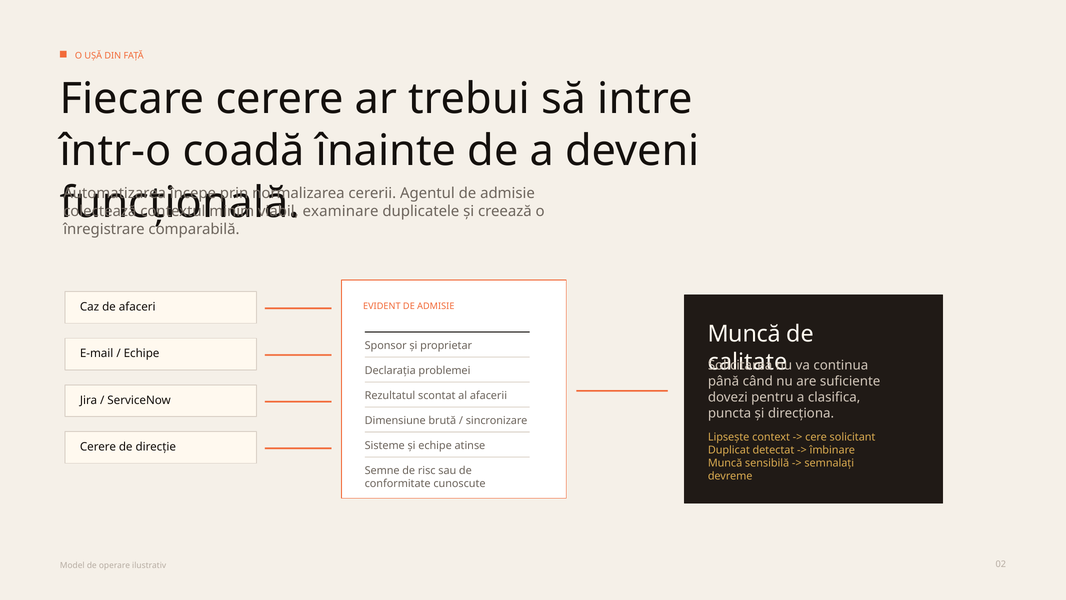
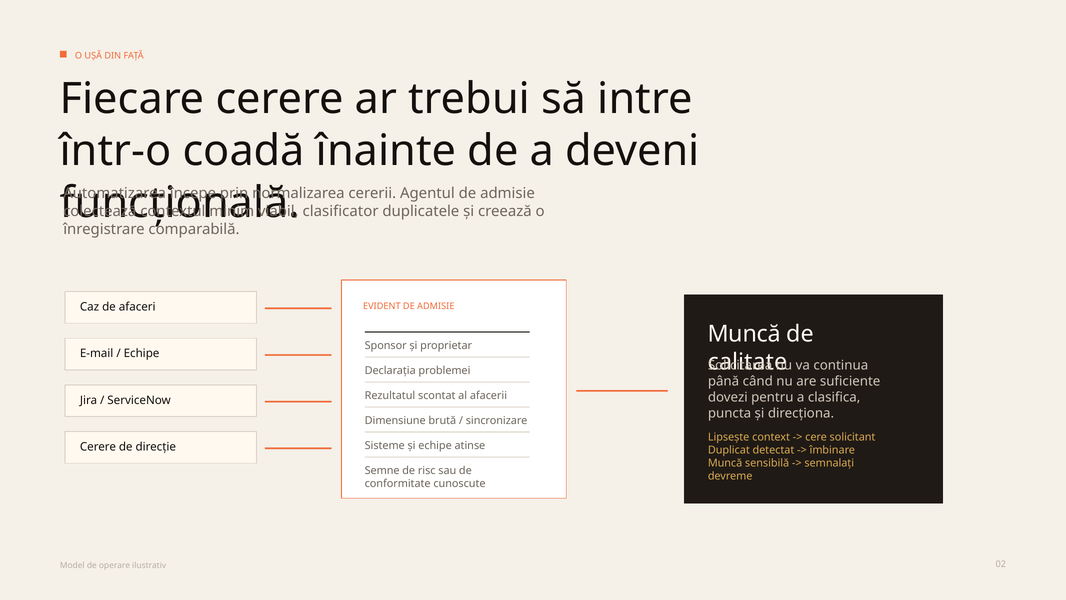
examinare: examinare -> clasificator (341, 211)
